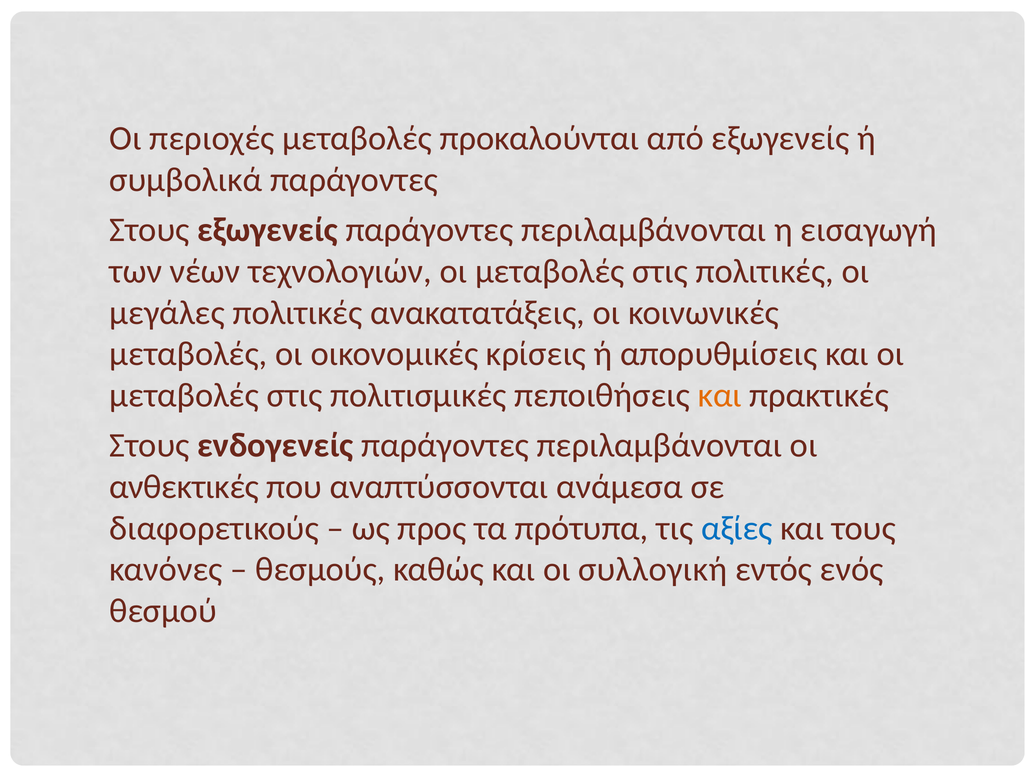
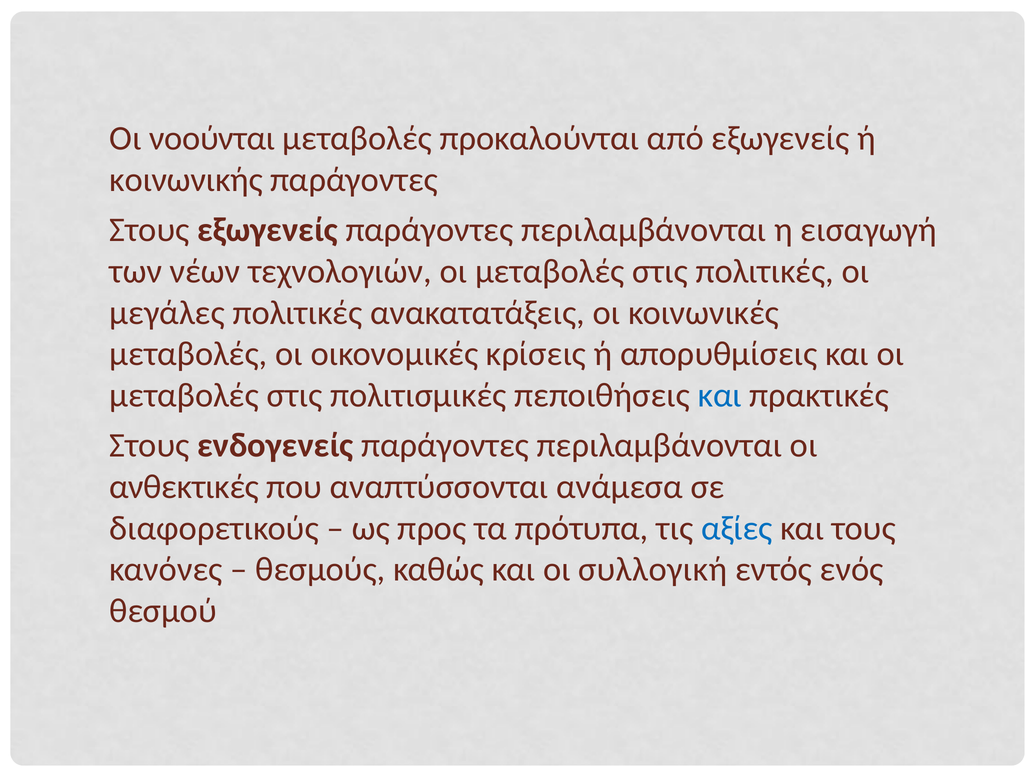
περιοχές: περιοχές -> νοούνται (212, 138)
συμβολικά: συμβολικά -> κοινωνικής (186, 180)
και colour: orange -> blue (720, 396)
